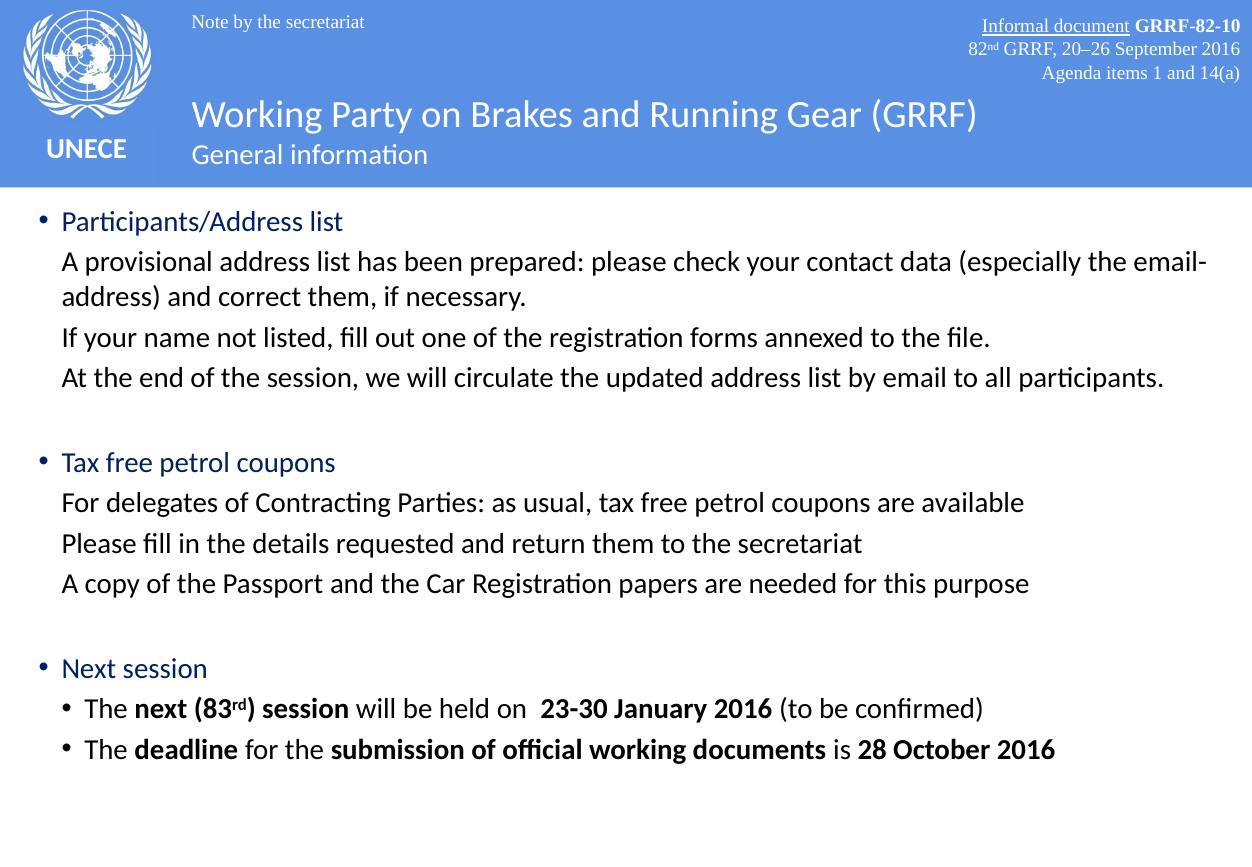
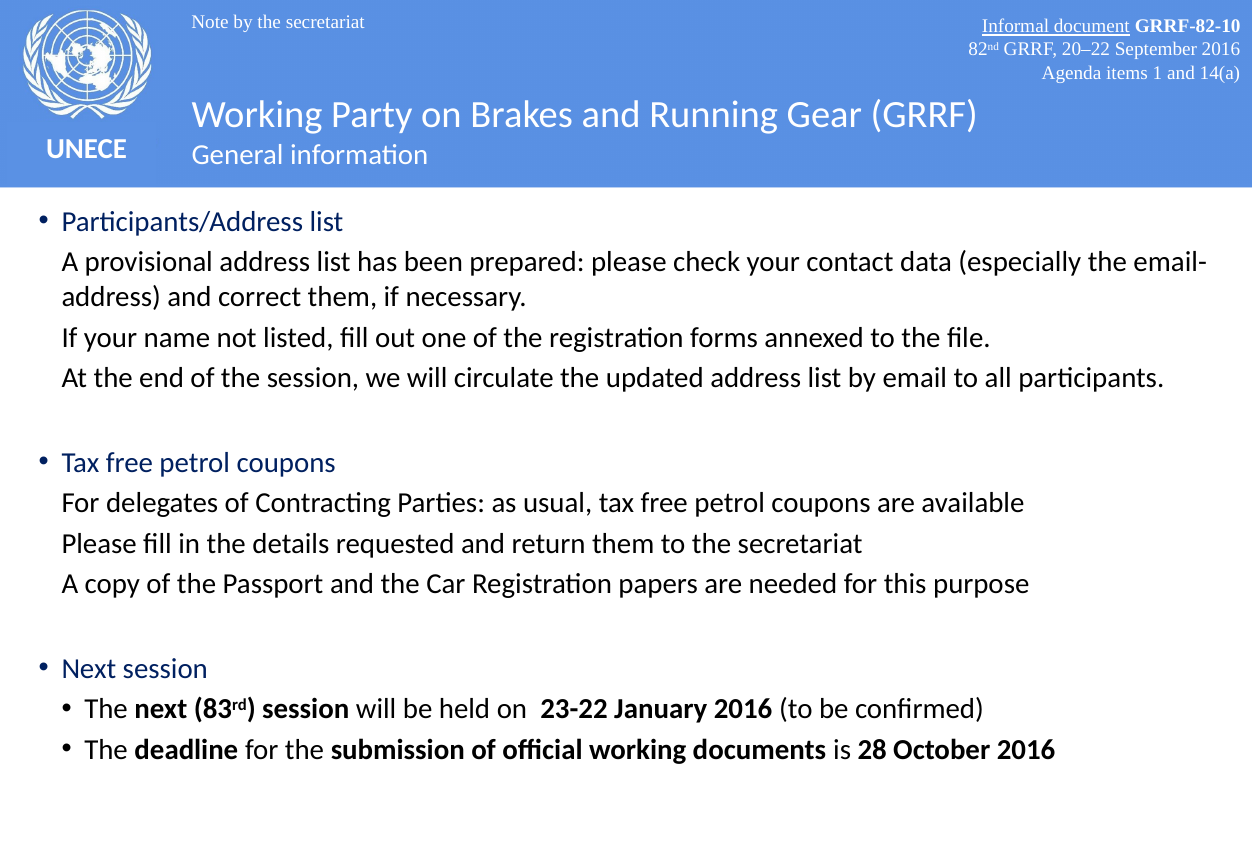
20–26: 20–26 -> 20–22 (1086, 50)
23-30: 23-30 -> 23-22 (574, 709)
